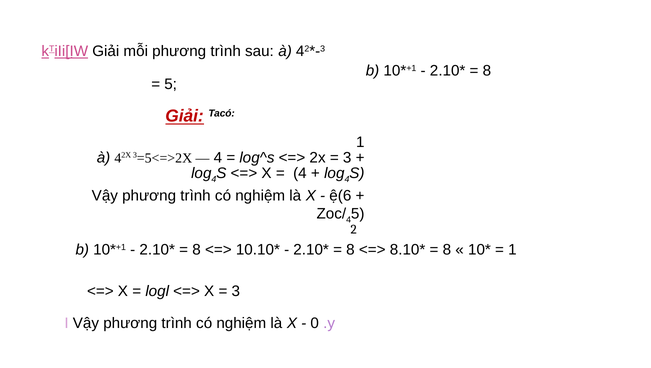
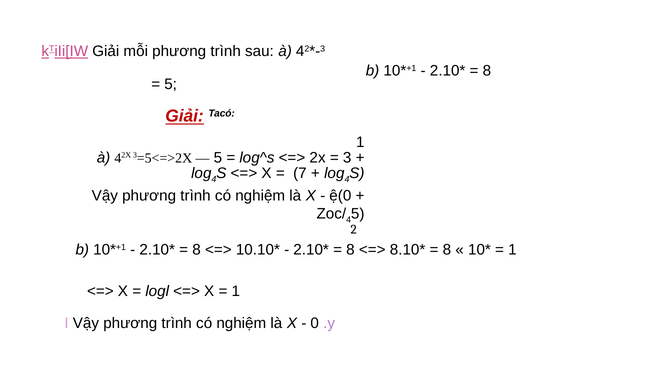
4: 4 -> 5 (218, 158)
4: 4 -> 7 (300, 173)
ệ(6: ệ(6 -> ệ(0 (340, 196)
3: 3 -> 1 (236, 291)
